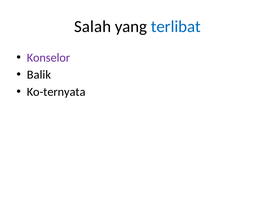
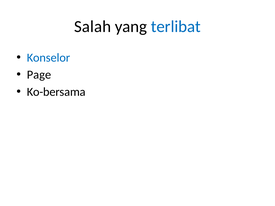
Konselor colour: purple -> blue (49, 58)
Balik: Balik -> Page (39, 75)
Ko-ternyata: Ko-ternyata -> Ko-bersama (56, 92)
